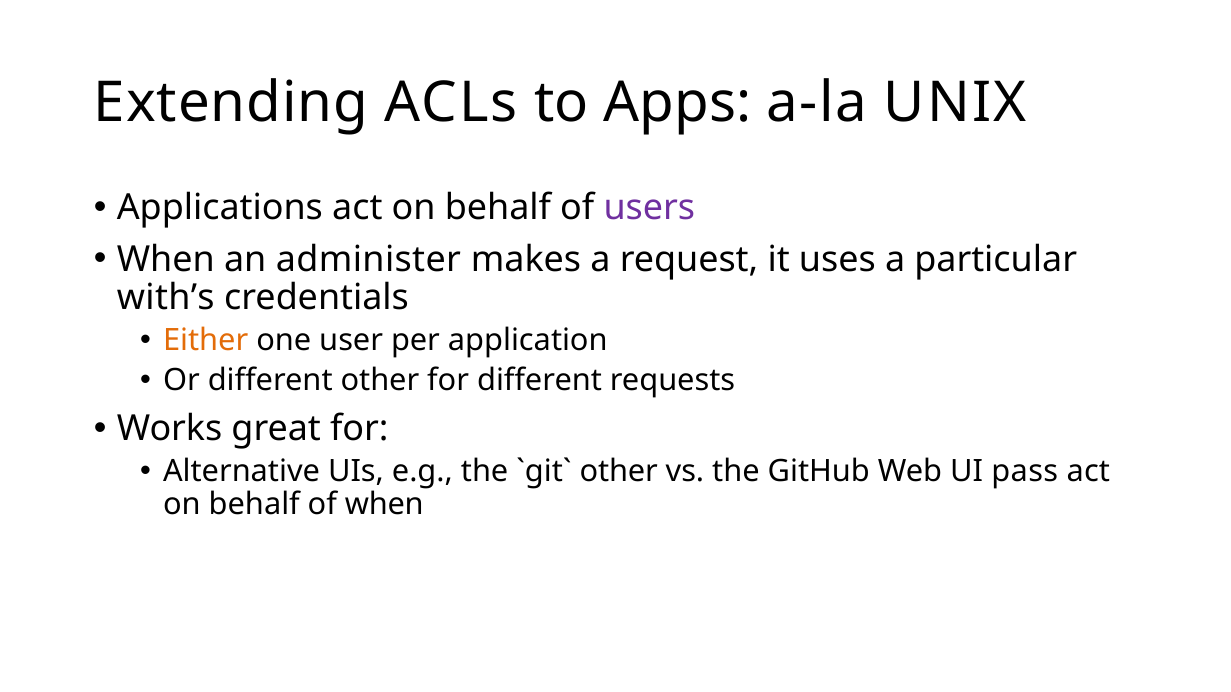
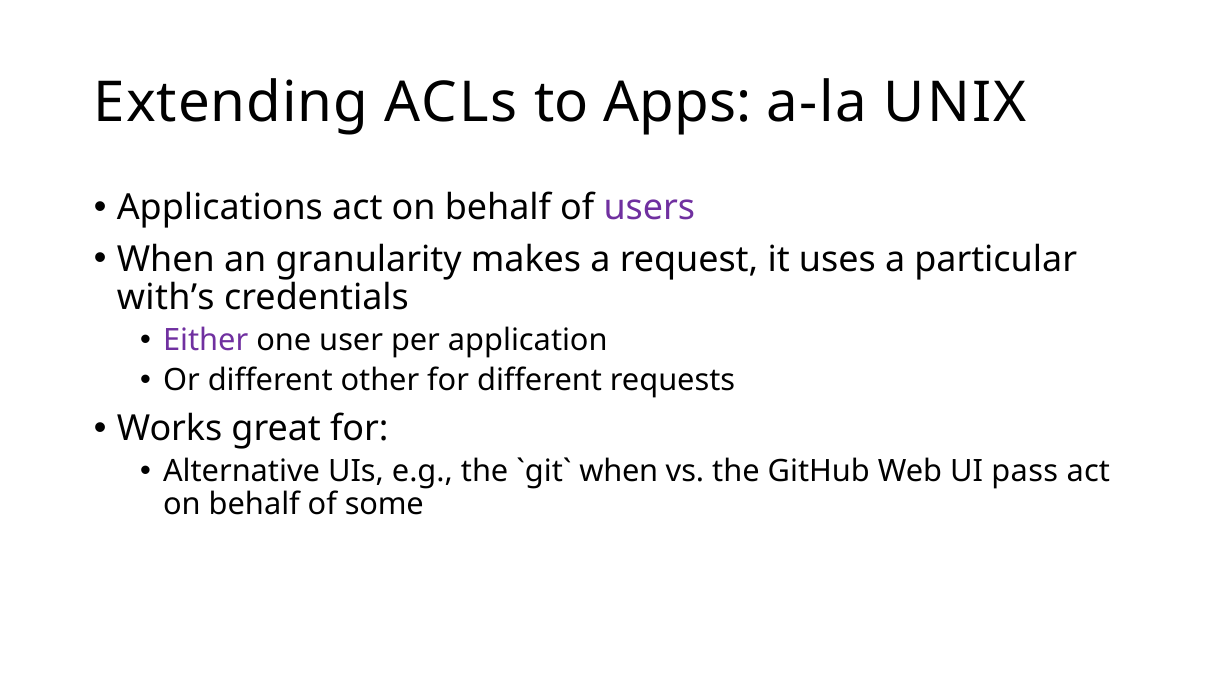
administer: administer -> granularity (369, 260)
Either colour: orange -> purple (206, 341)
other: other -> when (619, 472)
of when: when -> some (384, 505)
